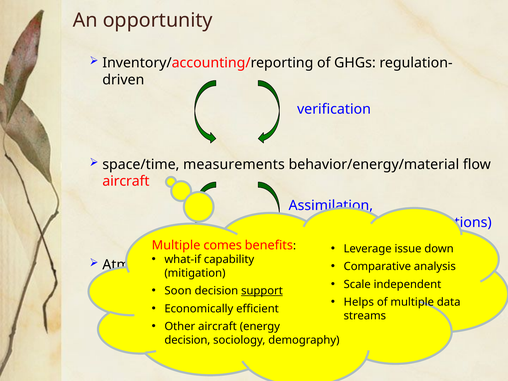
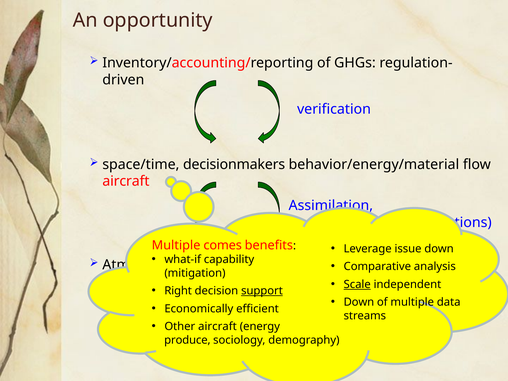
measurements: measurements -> decisionmakers (234, 164)
Scale underline: none -> present (357, 284)
Soon: Soon -> Right (178, 291)
Helps: Helps -> Down (359, 302)
decision: decision -> produce (187, 340)
